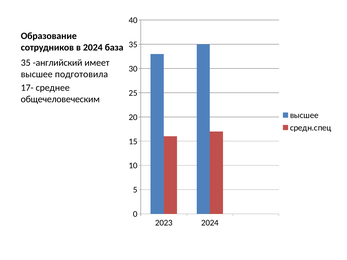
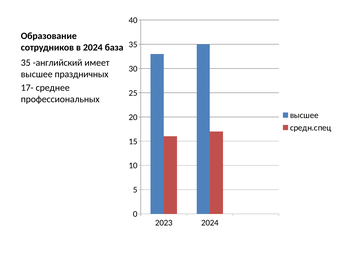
подготовила: подготовила -> праздничных (82, 74)
общечеловеческим: общечеловеческим -> профессиональных (60, 99)
